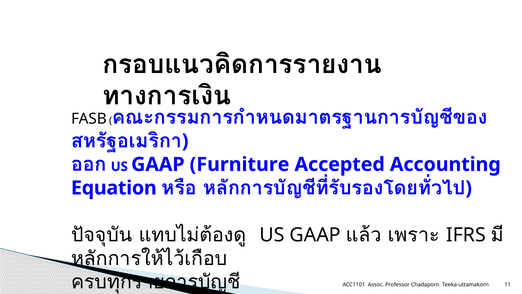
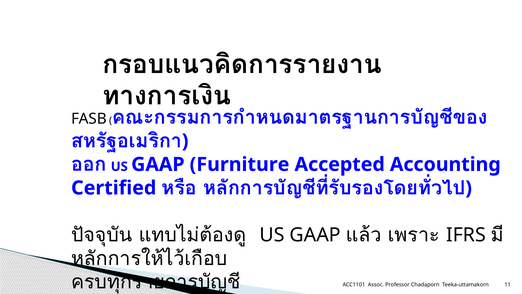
Equation: Equation -> Certified (114, 188)
